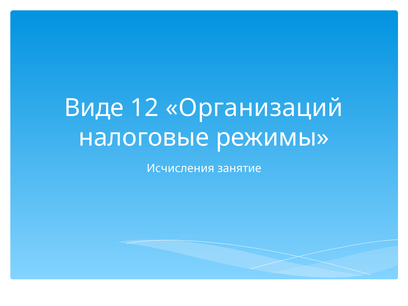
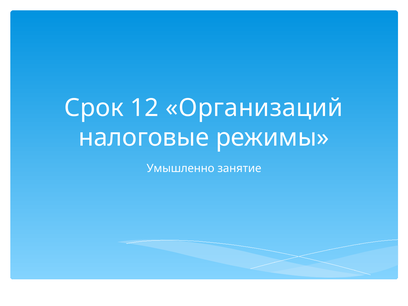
Виде: Виде -> Срок (94, 108)
Исчисления: Исчисления -> Умышленно (181, 168)
